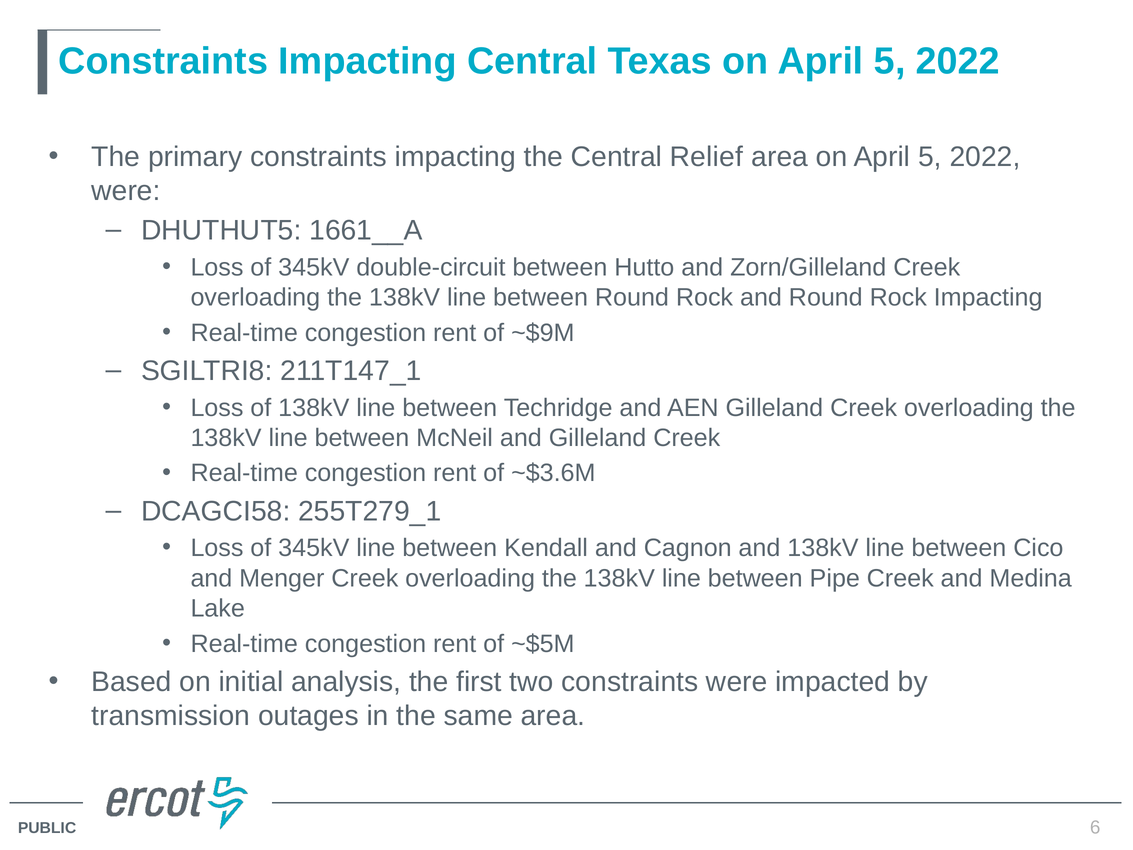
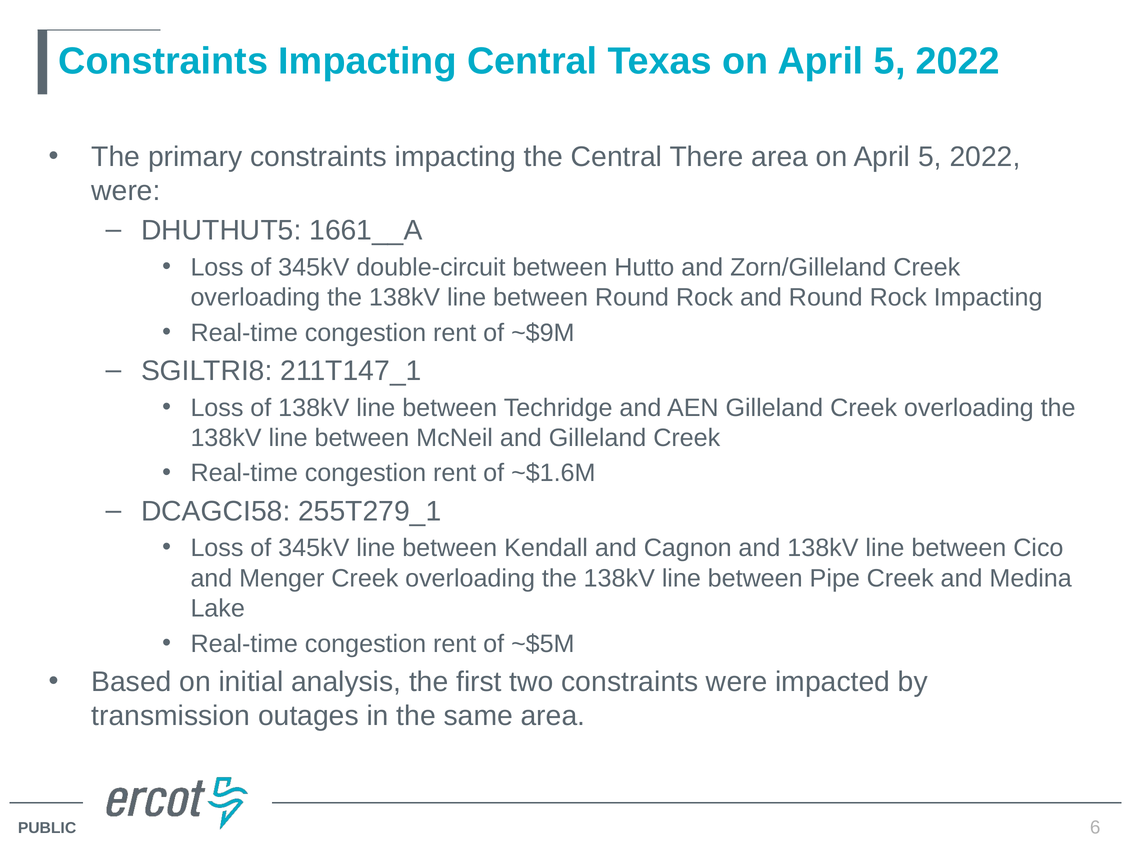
Relief: Relief -> There (707, 157)
~$3.6M: ~$3.6M -> ~$1.6M (553, 473)
